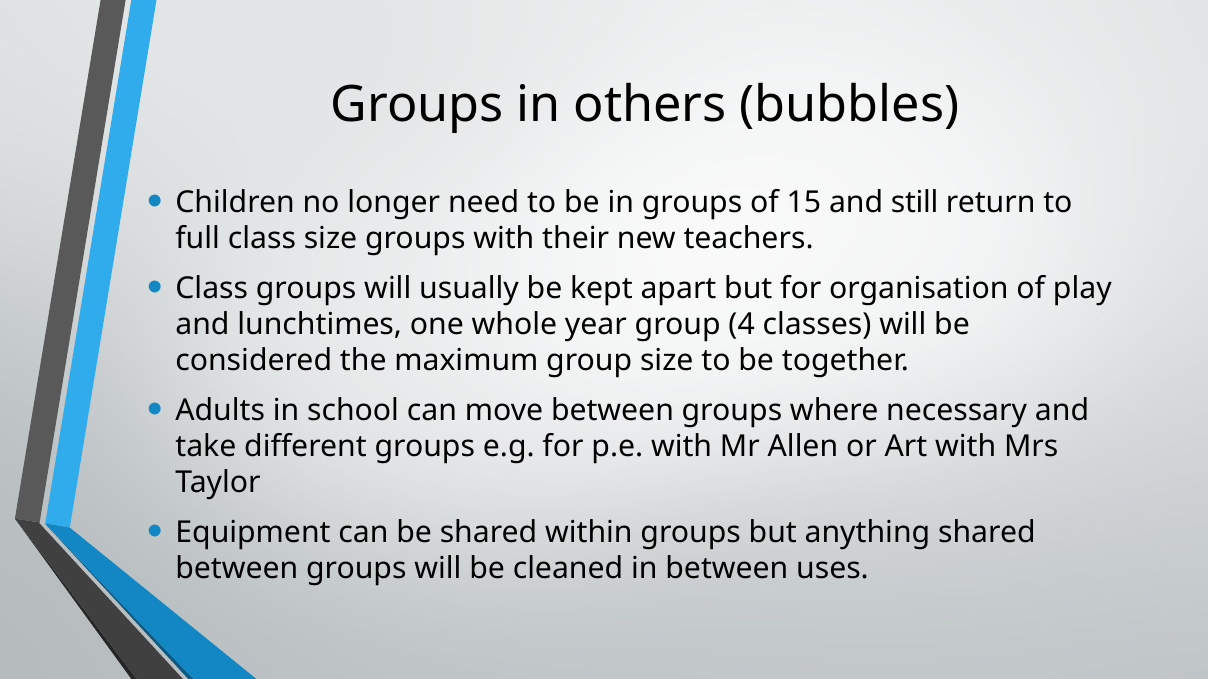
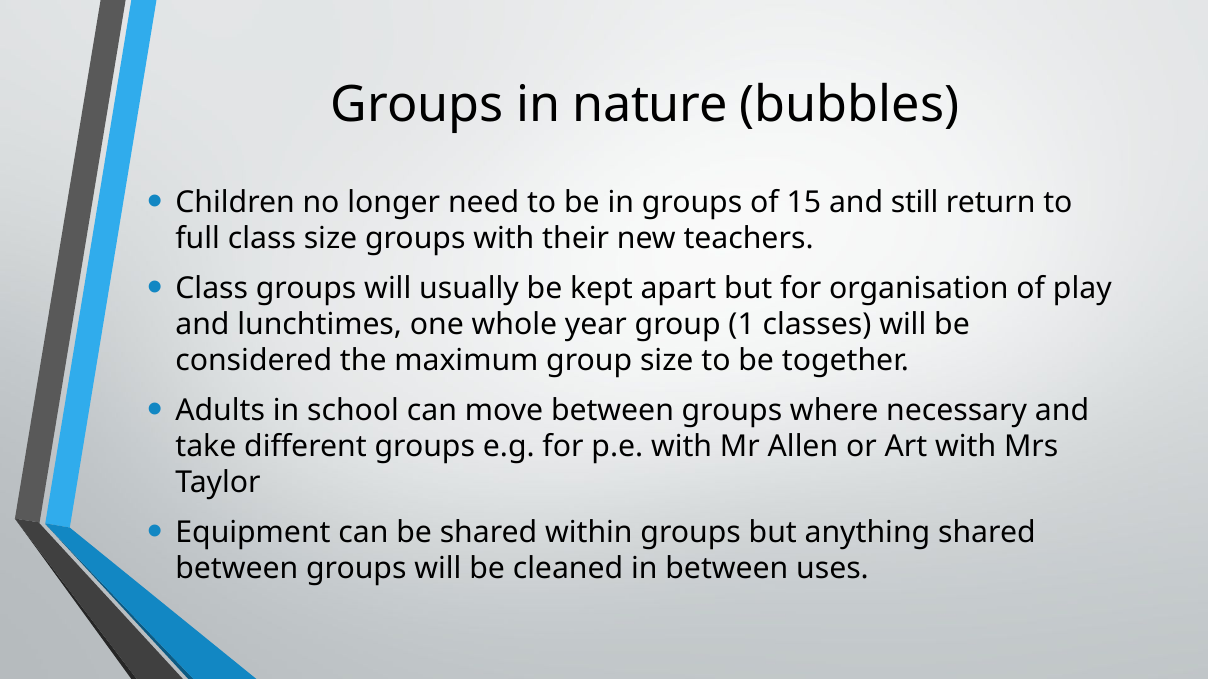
others: others -> nature (650, 105)
4: 4 -> 1 (742, 325)
